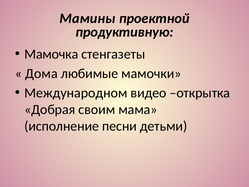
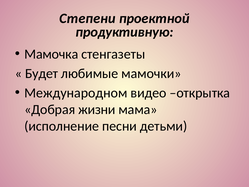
Мамины: Мамины -> Степени (87, 18)
Дома: Дома -> Будет (42, 73)
своим: своим -> жизни (97, 109)
